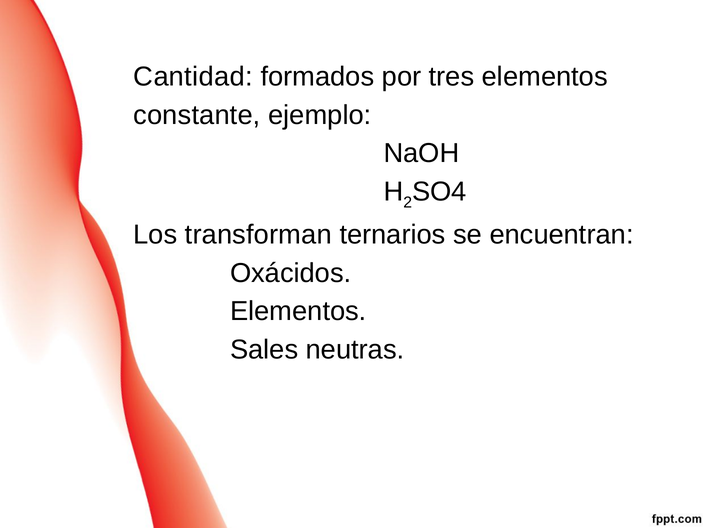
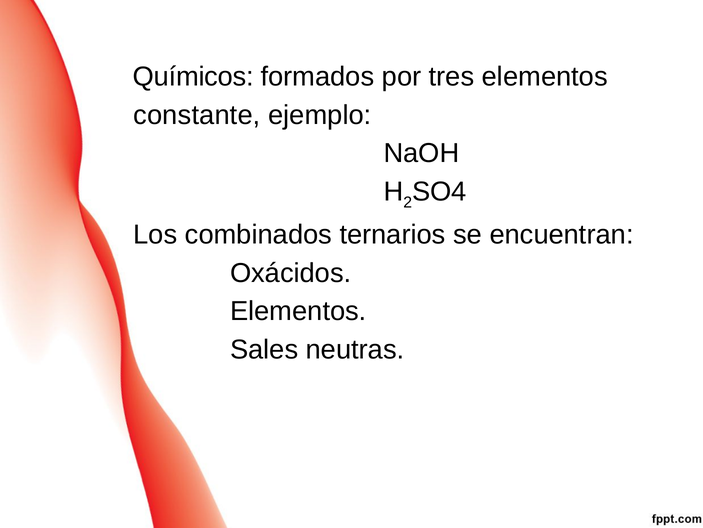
Cantidad: Cantidad -> Químicos (193, 77)
transforman: transforman -> combinados (258, 234)
